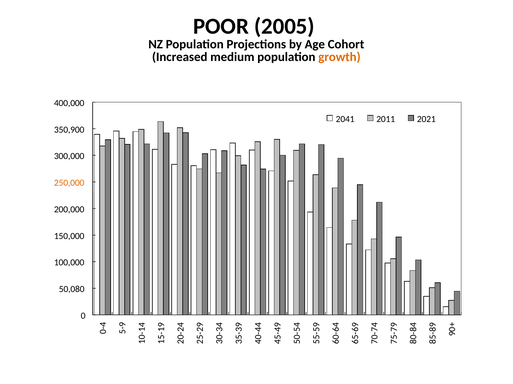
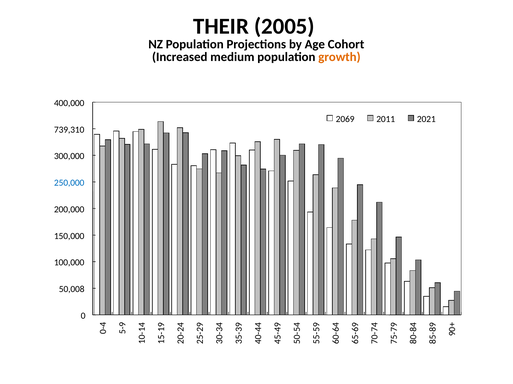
POOR: POOR -> THEIR (221, 26)
2041: 2041 -> 2069 (345, 119)
350,900: 350,900 -> 739,310 (69, 130)
250,000 colour: orange -> blue (69, 183)
50,080: 50,080 -> 50,008 (72, 290)
